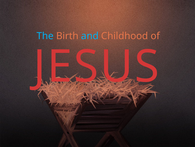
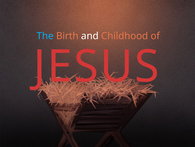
and colour: light blue -> white (90, 36)
